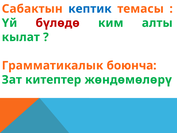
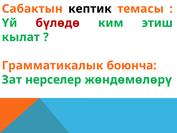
кептик colour: blue -> black (90, 9)
алты: алты -> этиш (157, 23)
китептер: китептер -> нерселер (53, 80)
